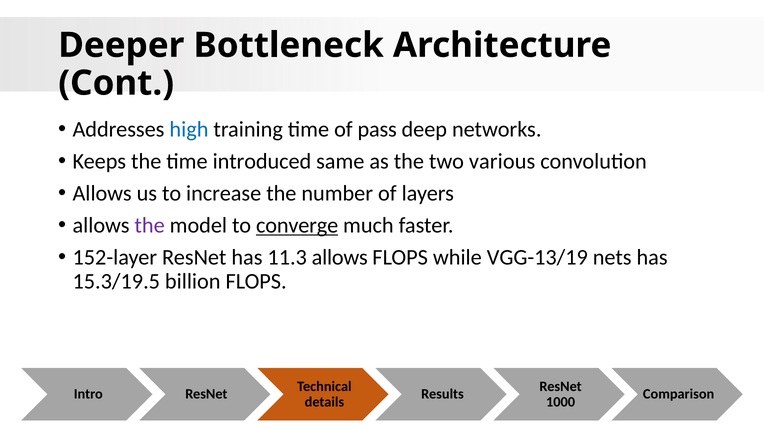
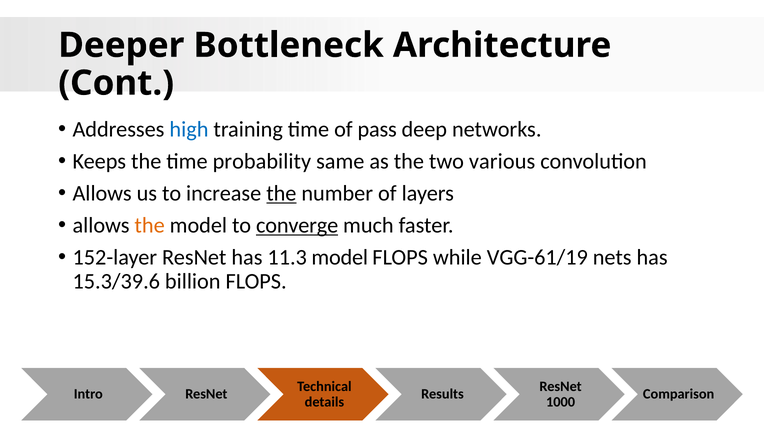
introduced: introduced -> probability (262, 161)
the underline: none -> present (281, 193)
the colour: purple -> orange (150, 225)
11.3 allows: allows -> model (340, 257)
VGG-13/19: VGG-13/19 -> VGG-61/19 (537, 257)
15.3/19.5: 15.3/19.5 -> 15.3/39.6 (116, 281)
